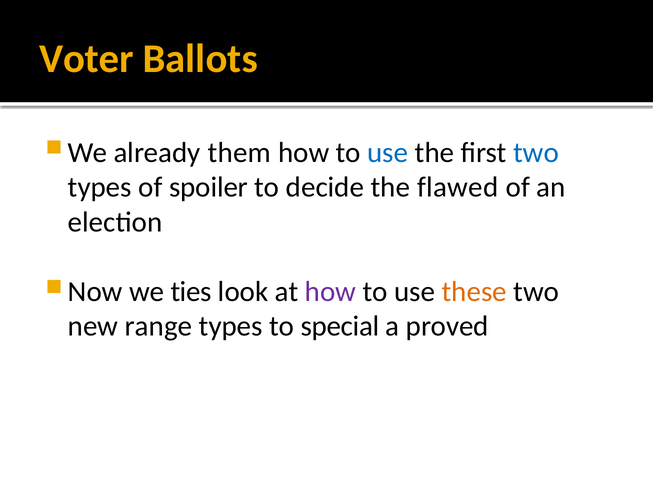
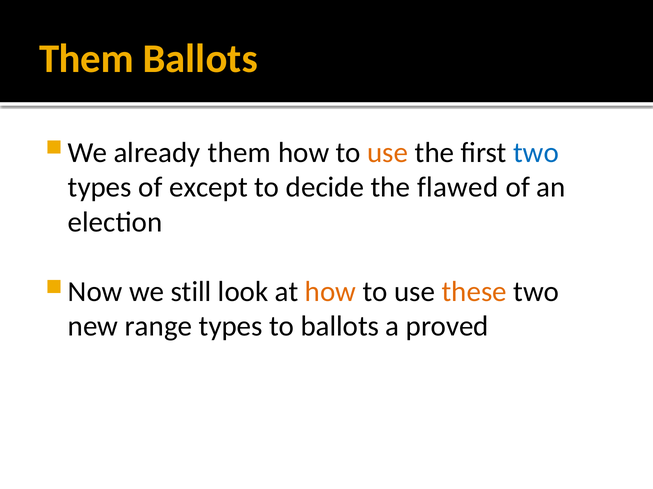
Voter: Voter -> Them (86, 59)
use colour: blue -> orange (388, 153)
spoiler: spoiler -> except (208, 188)
ties: ties -> still (191, 292)
how colour: purple -> orange (330, 292)
to special: special -> ballots (340, 327)
